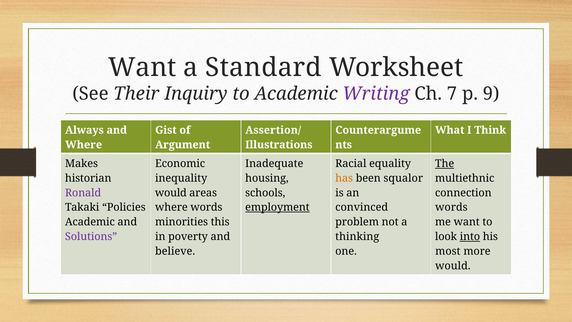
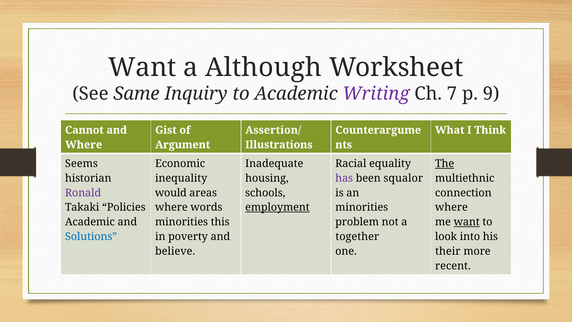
Standard: Standard -> Although (263, 67)
Their: Their -> Same (137, 94)
Always: Always -> Cannot (84, 130)
Makes: Makes -> Seems (81, 164)
has colour: orange -> purple (344, 178)
convinced: convinced -> minorities (362, 207)
words: words -> where (451, 207)
want underline: none -> present (467, 222)
Solutions colour: purple -> blue (91, 236)
thinking: thinking -> together (357, 236)
into underline: present -> none (470, 236)
most: most -> their (448, 251)
would: would -> recent (453, 266)
